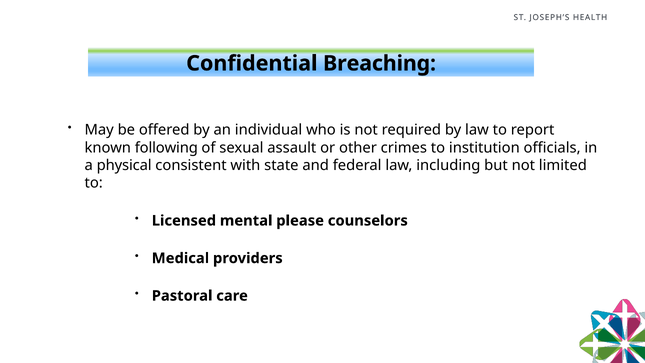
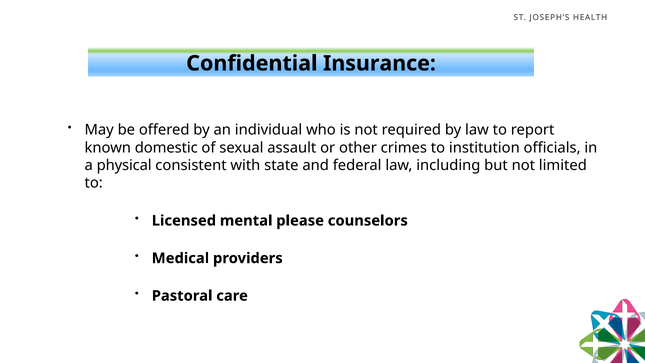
Breaching: Breaching -> Insurance (379, 63)
following: following -> domestic (166, 148)
